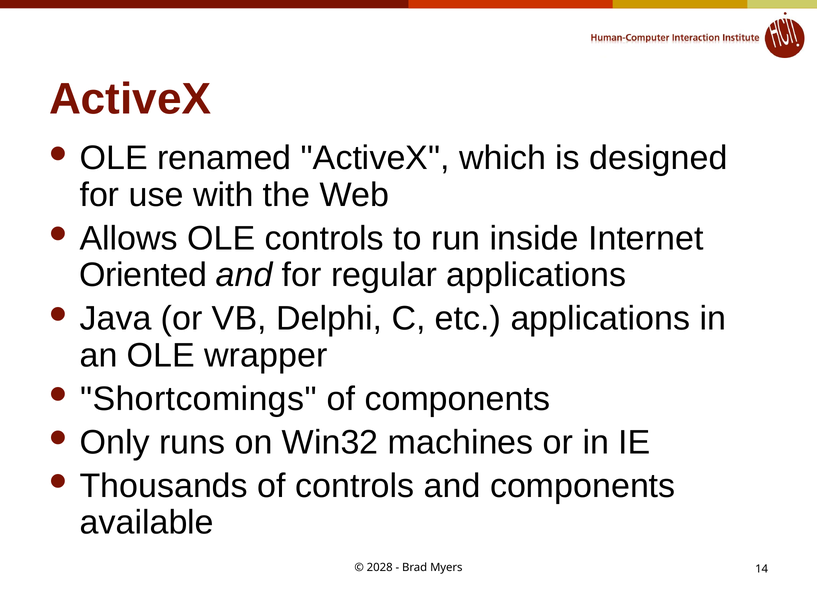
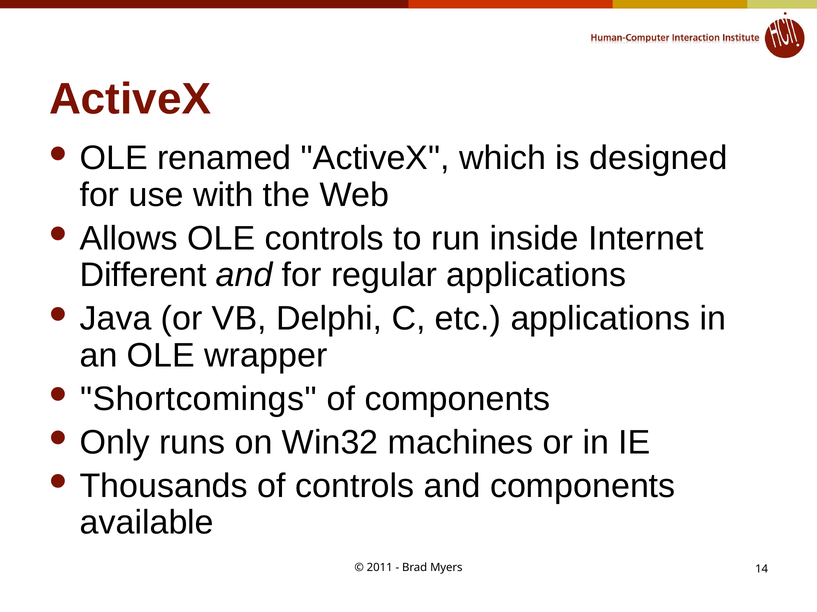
Oriented: Oriented -> Different (143, 276)
2028: 2028 -> 2011 (380, 568)
